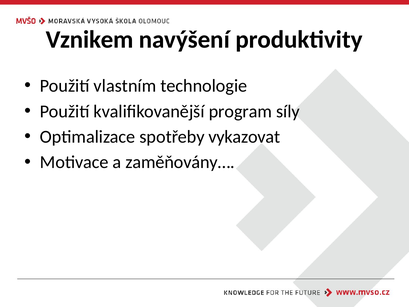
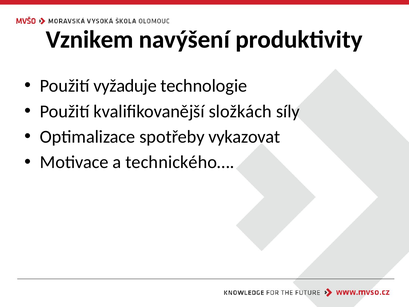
vlastním: vlastním -> vyžaduje (125, 86)
program: program -> složkách (240, 111)
zaměňovány…: zaměňovány… -> technického… (180, 162)
